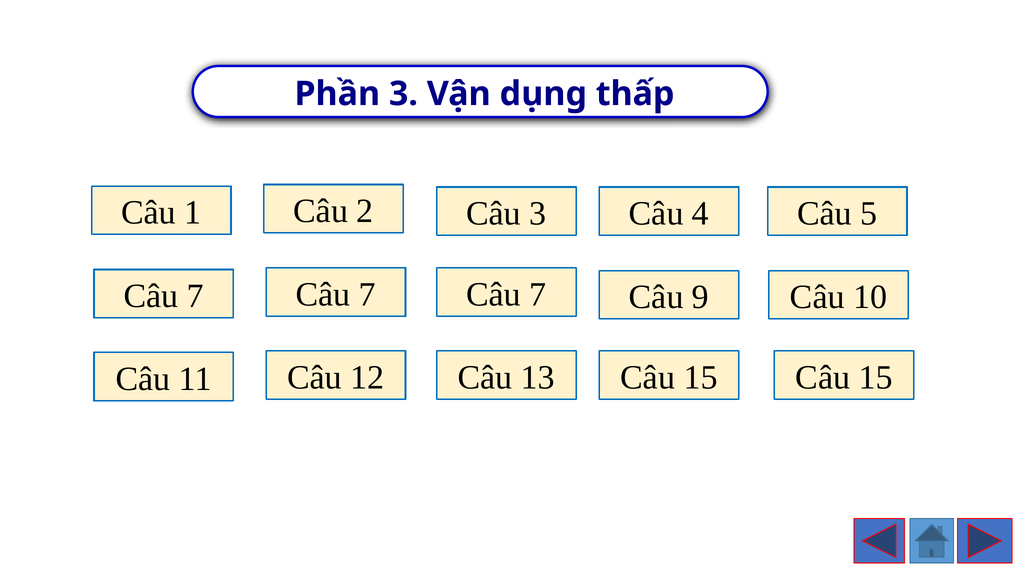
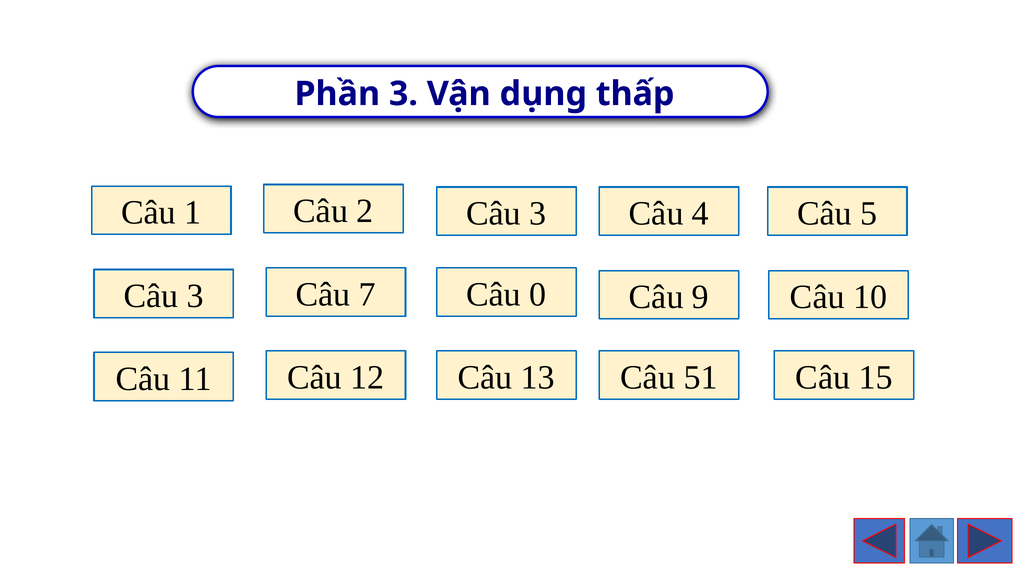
7 Câu 7: 7 -> 0 (538, 294)
7: 7 -> 3 (195, 296)
13 Câu 15: 15 -> 51 (701, 377)
